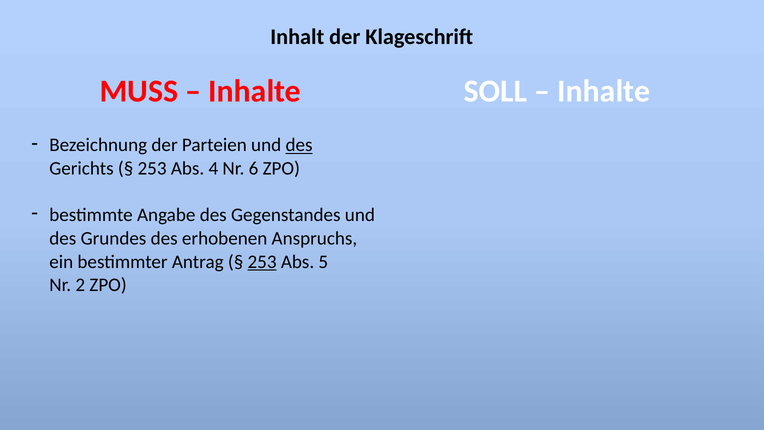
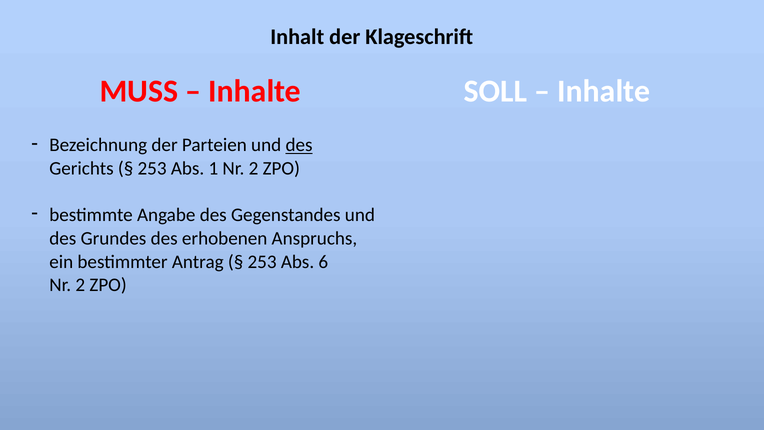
4: 4 -> 1 (213, 168)
6: 6 -> 2 (254, 168)
253 underline: present -> none (262, 262)
5: 5 -> 6 (323, 262)
